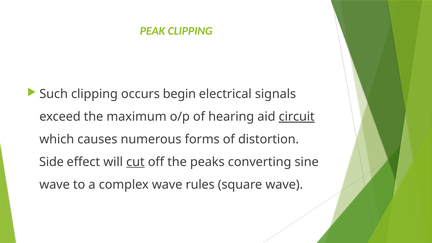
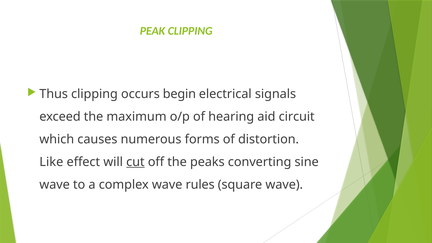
Such: Such -> Thus (54, 94)
circuit underline: present -> none (297, 117)
Side: Side -> Like (51, 162)
